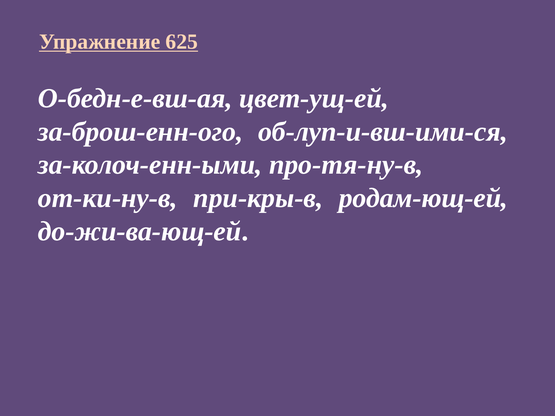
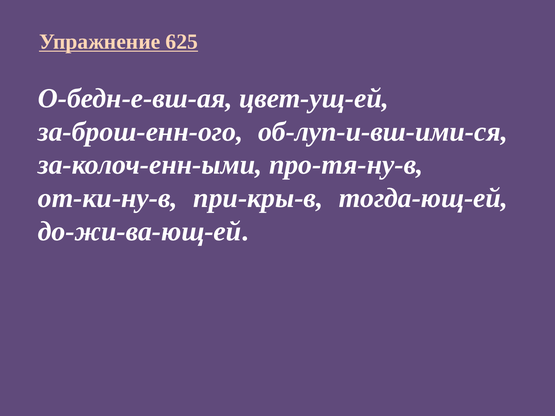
родам-ющ-ей: родам-ющ-ей -> тогда-ющ-ей (423, 198)
